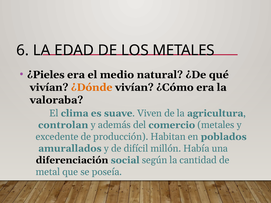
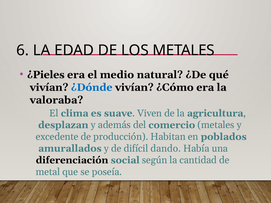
¿Dónde colour: orange -> blue (92, 87)
controlan: controlan -> desplazan (63, 125)
millón: millón -> dando (166, 149)
